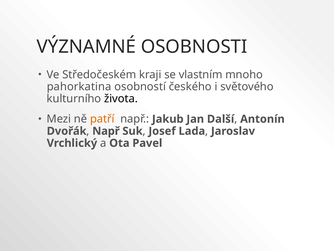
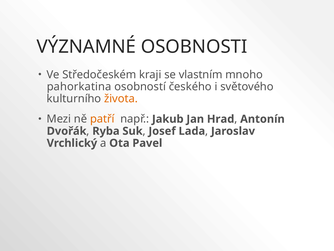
života colour: black -> orange (121, 98)
Další: Další -> Hrad (221, 119)
Např: Např -> Ryba (106, 131)
